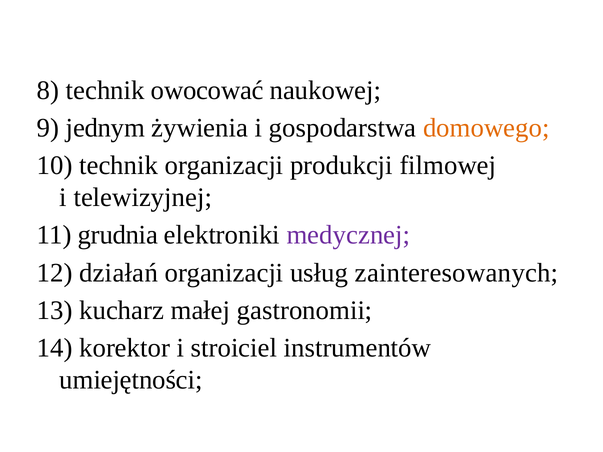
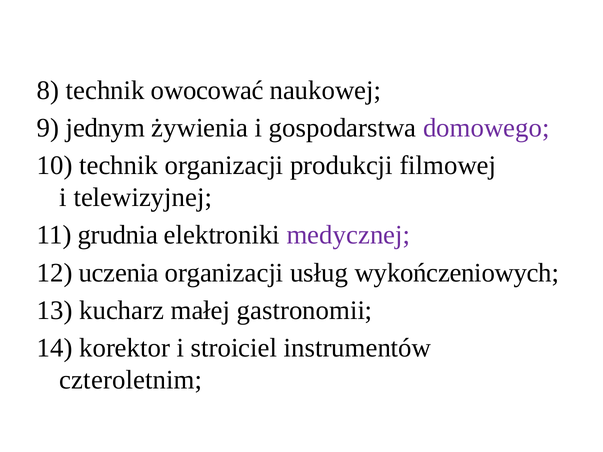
domowego colour: orange -> purple (486, 128)
działań: działań -> uczenia (119, 273)
zainteresowanych: zainteresowanych -> wykończeniowych (457, 273)
umiejętności: umiejętności -> czteroletnim (131, 380)
